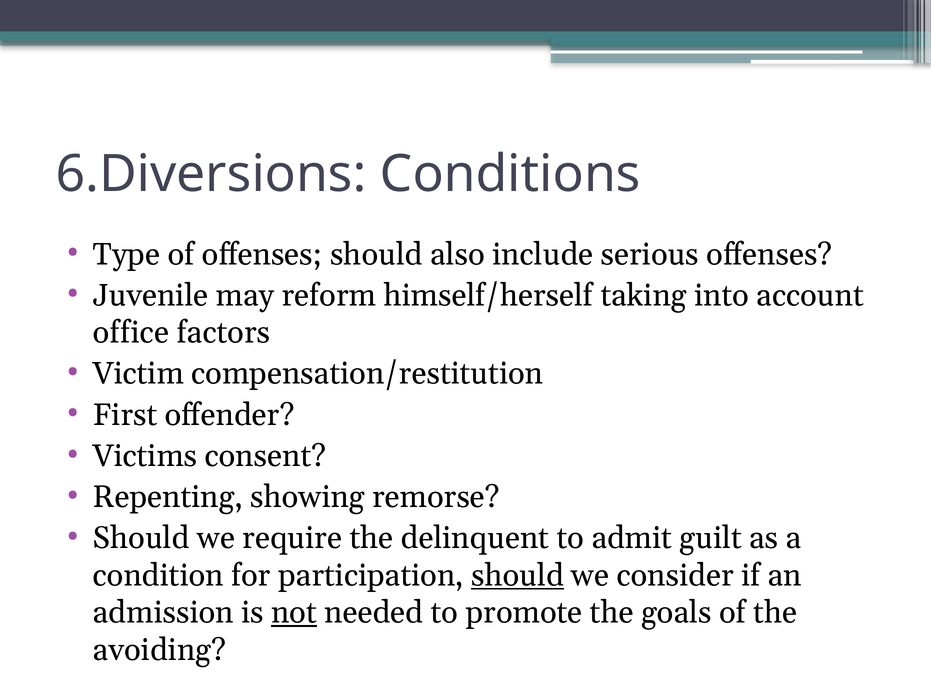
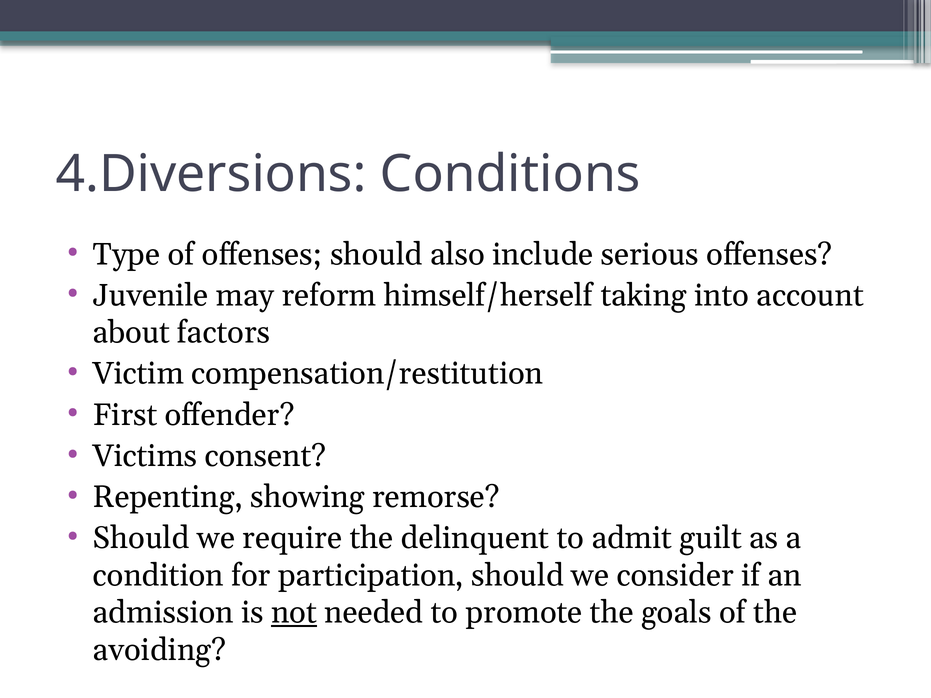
6.Diversions: 6.Diversions -> 4.Diversions (211, 174)
office: office -> about (131, 333)
should underline: present -> none (518, 576)
